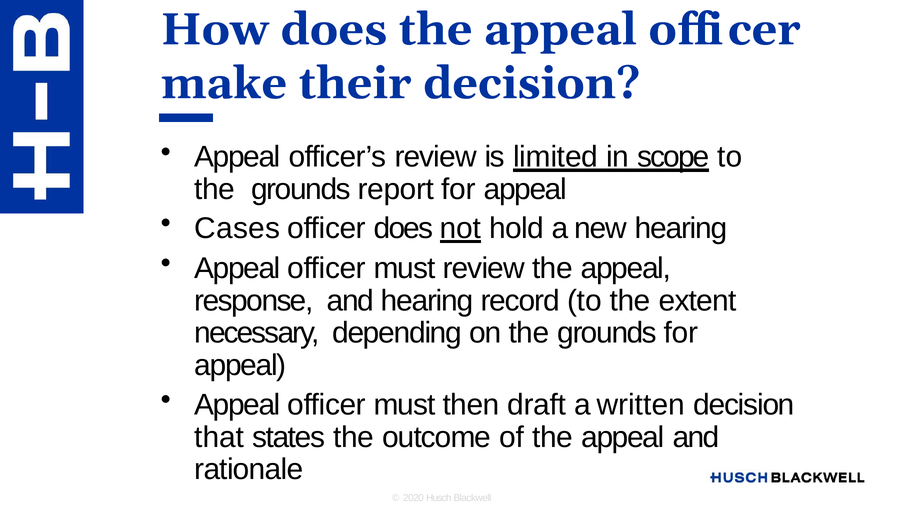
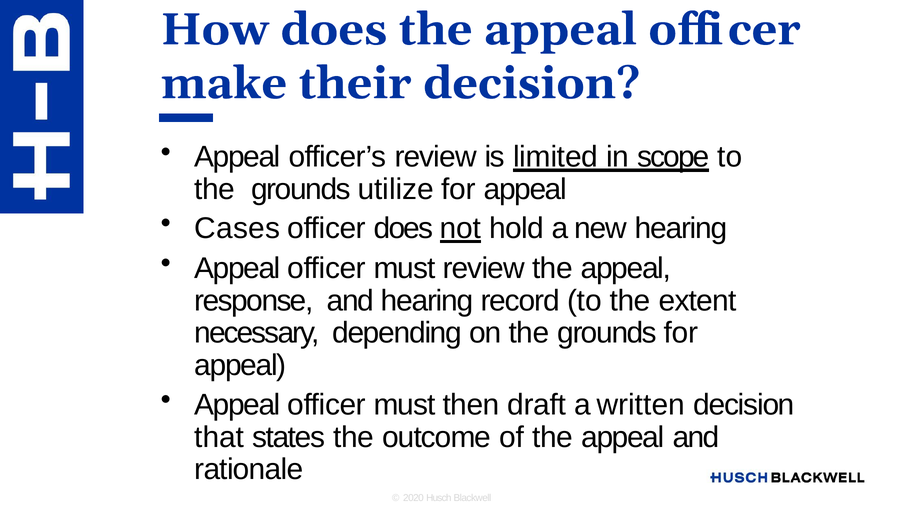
report: report -> utilize (396, 189)
